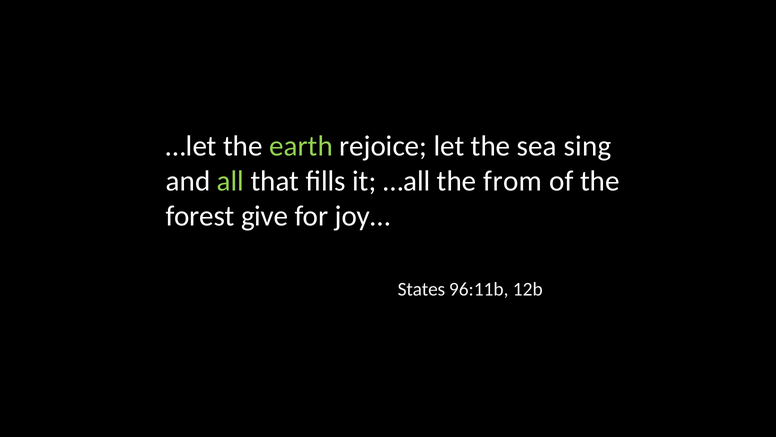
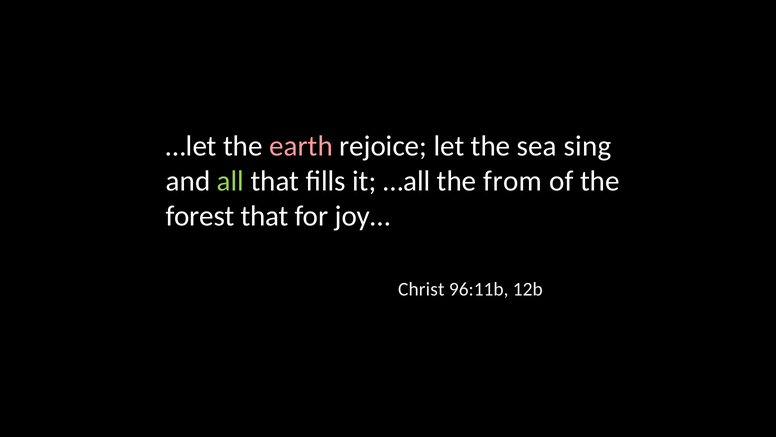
earth colour: light green -> pink (301, 146)
forest give: give -> that (265, 216)
States: States -> Christ (421, 289)
